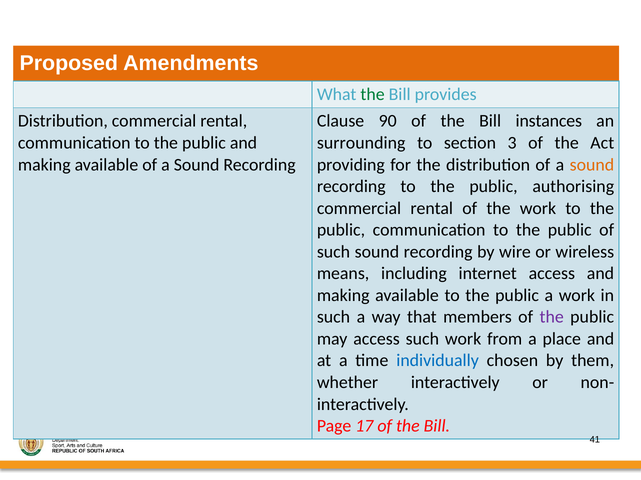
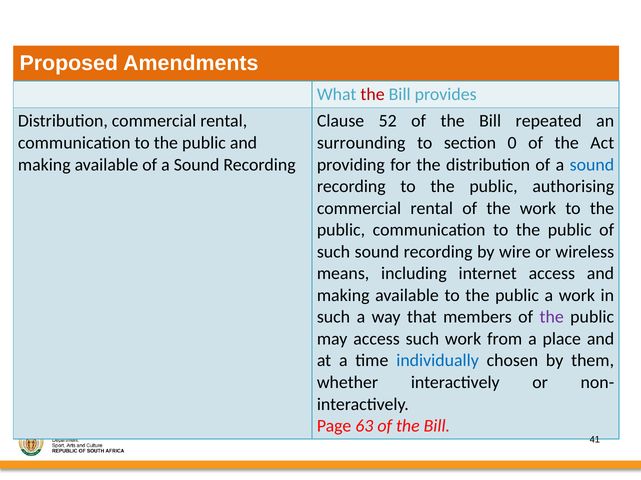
the colour: green -> red (373, 95)
90: 90 -> 52 (388, 121)
instances: instances -> repeated (549, 121)
3: 3 -> 0 (512, 143)
sound colour: orange -> blue (592, 165)
17: 17 -> 63 (364, 427)
